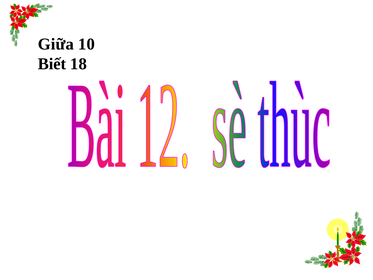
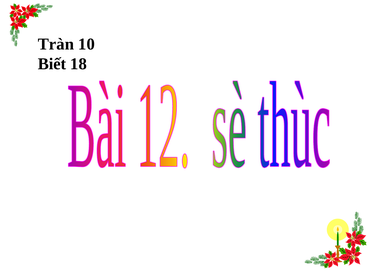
Giữa: Giữa -> Tràn (56, 44)
